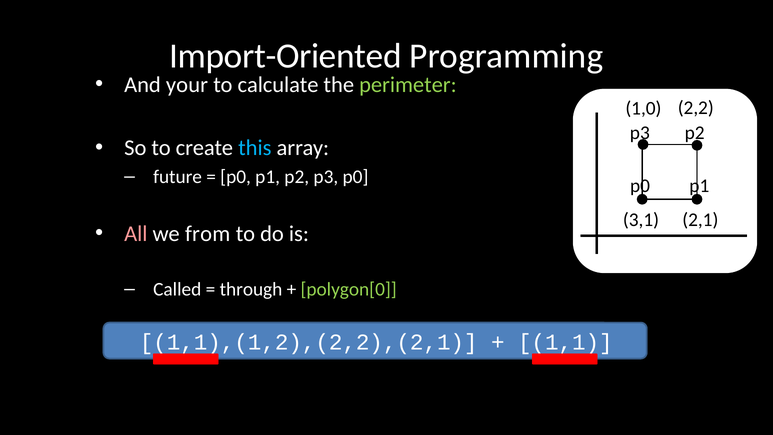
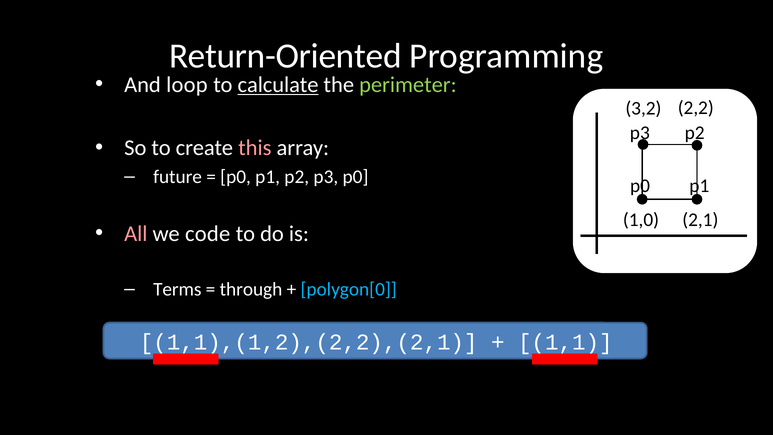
Import-Oriented: Import-Oriented -> Return-Oriented (285, 56)
your: your -> loop (187, 85)
calculate underline: none -> present (278, 85)
1,0: 1,0 -> 3,2 (643, 108)
this colour: light blue -> pink (255, 148)
3,1: 3,1 -> 1,0 (641, 220)
from: from -> code (208, 234)
Called: Called -> Terms (177, 289)
polygon[0 colour: light green -> light blue (349, 289)
